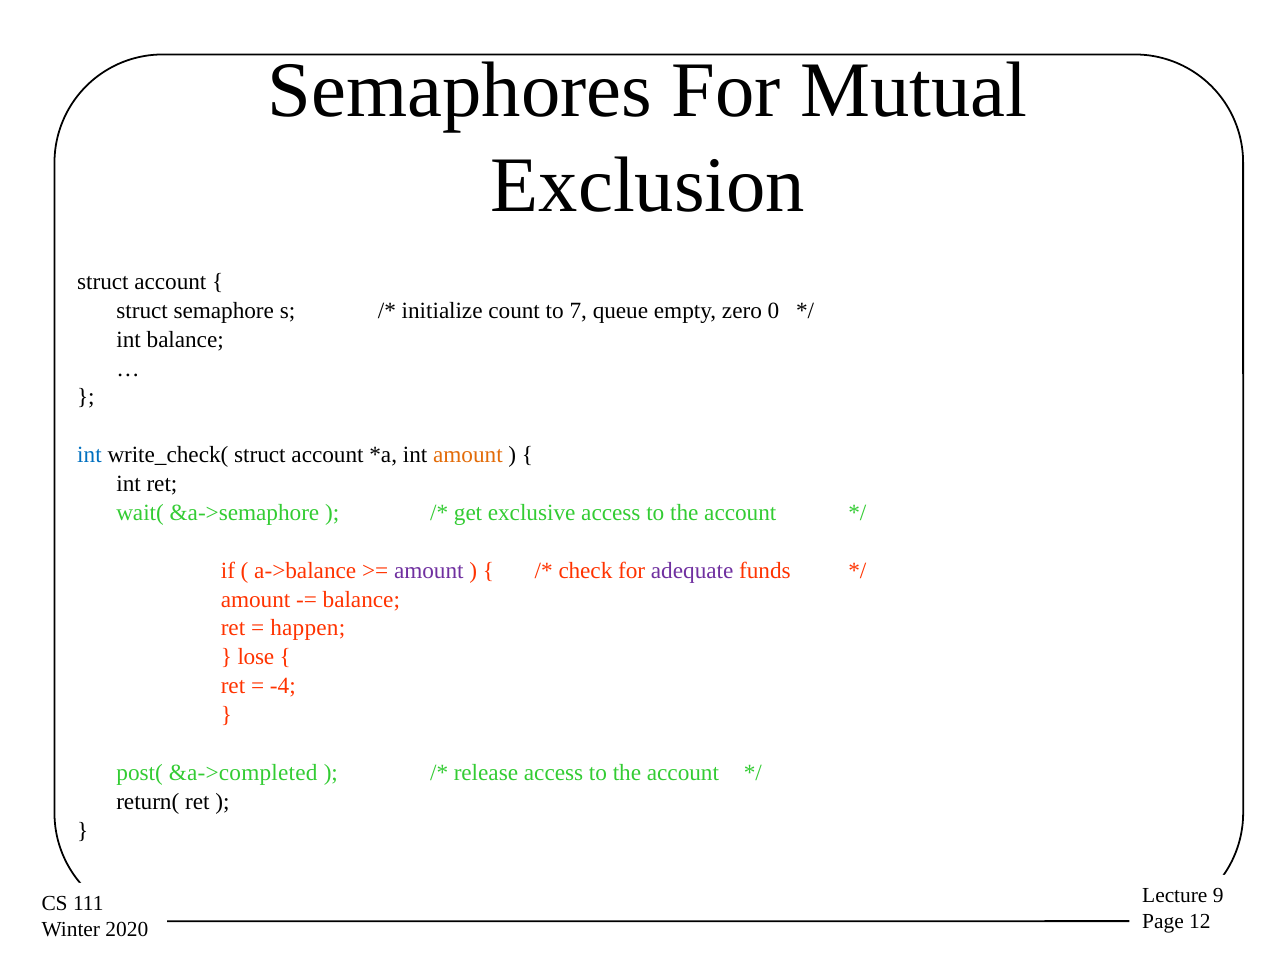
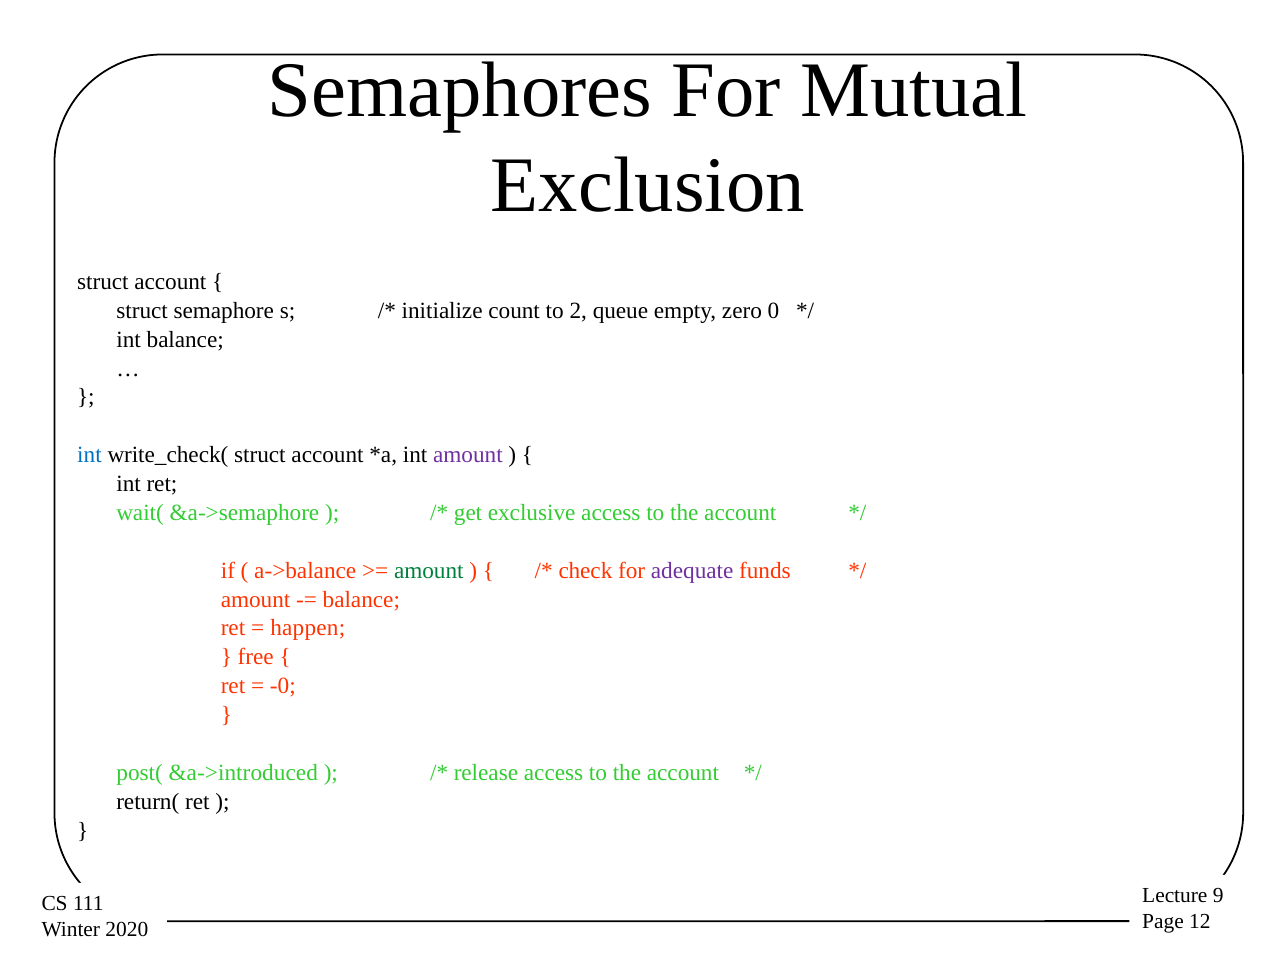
7: 7 -> 2 (578, 311)
amount colour: orange -> purple (468, 455)
amount colour: purple -> green (429, 571)
lose: lose -> free (256, 657)
-4: -4 -> -0 (283, 686)
&a->completed: &a->completed -> &a->introduced (243, 773)
